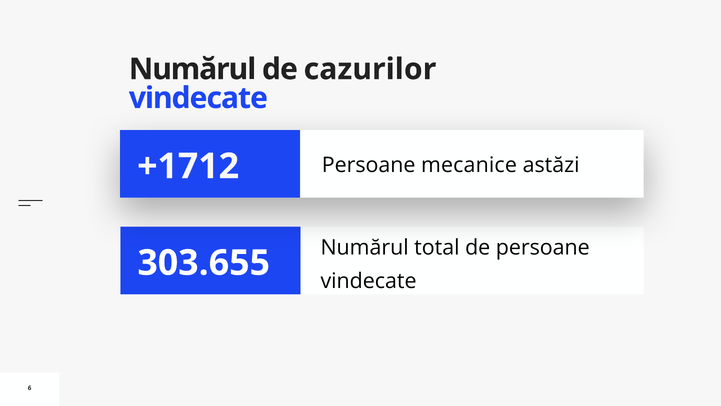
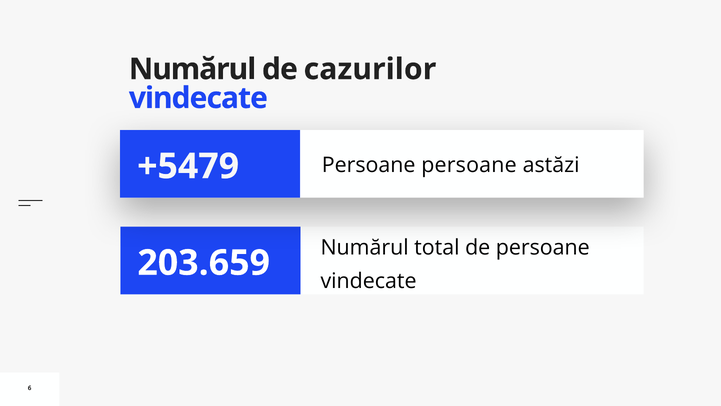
+1712: +1712 -> +5479 (188, 166)
Persoane mecanice: mecanice -> persoane (469, 165)
303.655: 303.655 -> 203.659 (204, 263)
